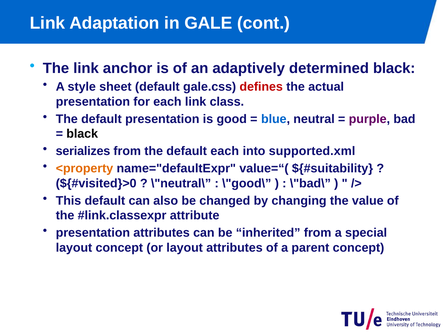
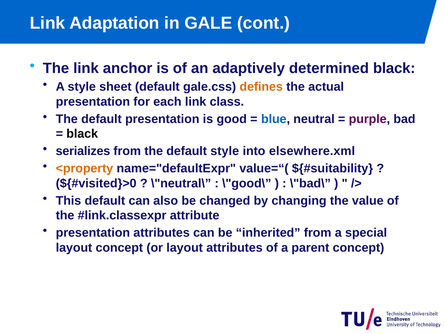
defines colour: red -> orange (261, 87)
default each: each -> style (225, 151)
supported.xml: supported.xml -> elsewhere.xml (312, 151)
